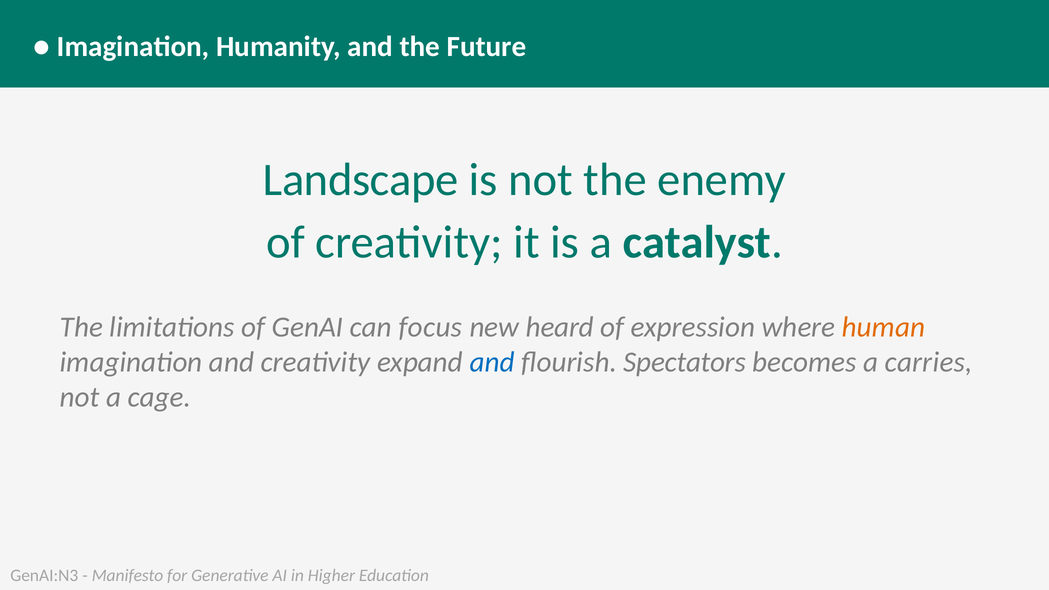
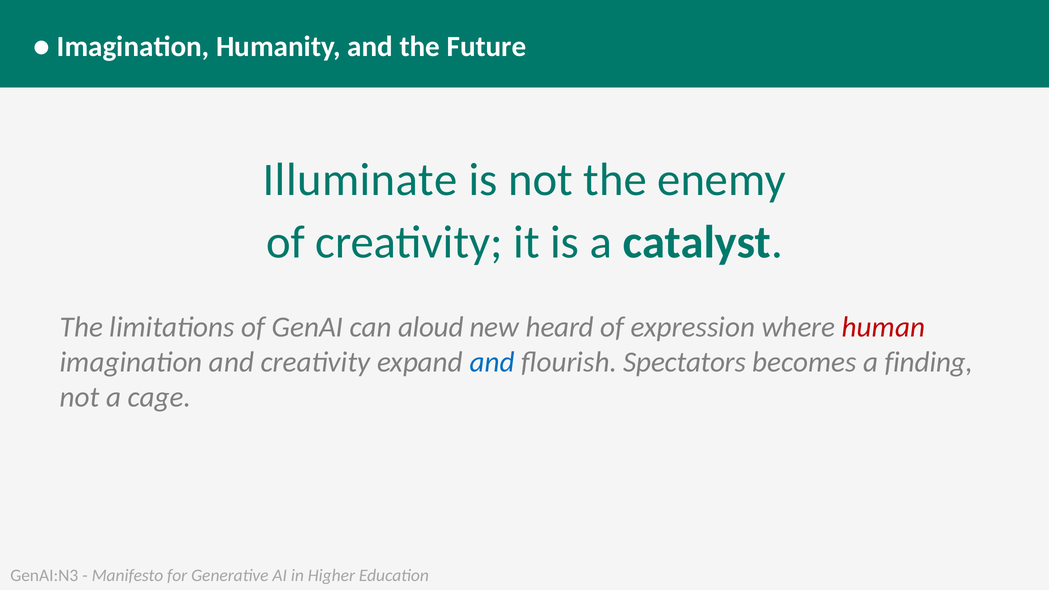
Landscape: Landscape -> Illuminate (360, 180)
focus: focus -> aloud (431, 327)
human colour: orange -> red (883, 327)
carries: carries -> finding (929, 362)
